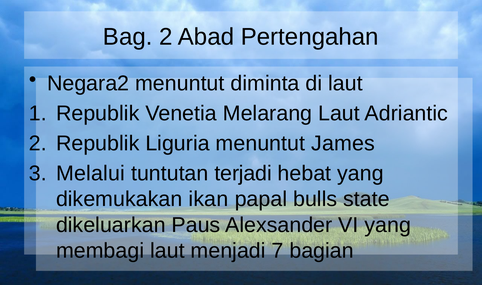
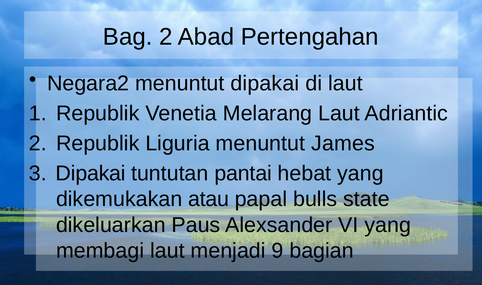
menuntut diminta: diminta -> dipakai (265, 83)
Melalui: Melalui -> Dipakai (91, 173)
terjadi: terjadi -> pantai (243, 173)
ikan: ikan -> atau (209, 199)
7: 7 -> 9 (278, 250)
